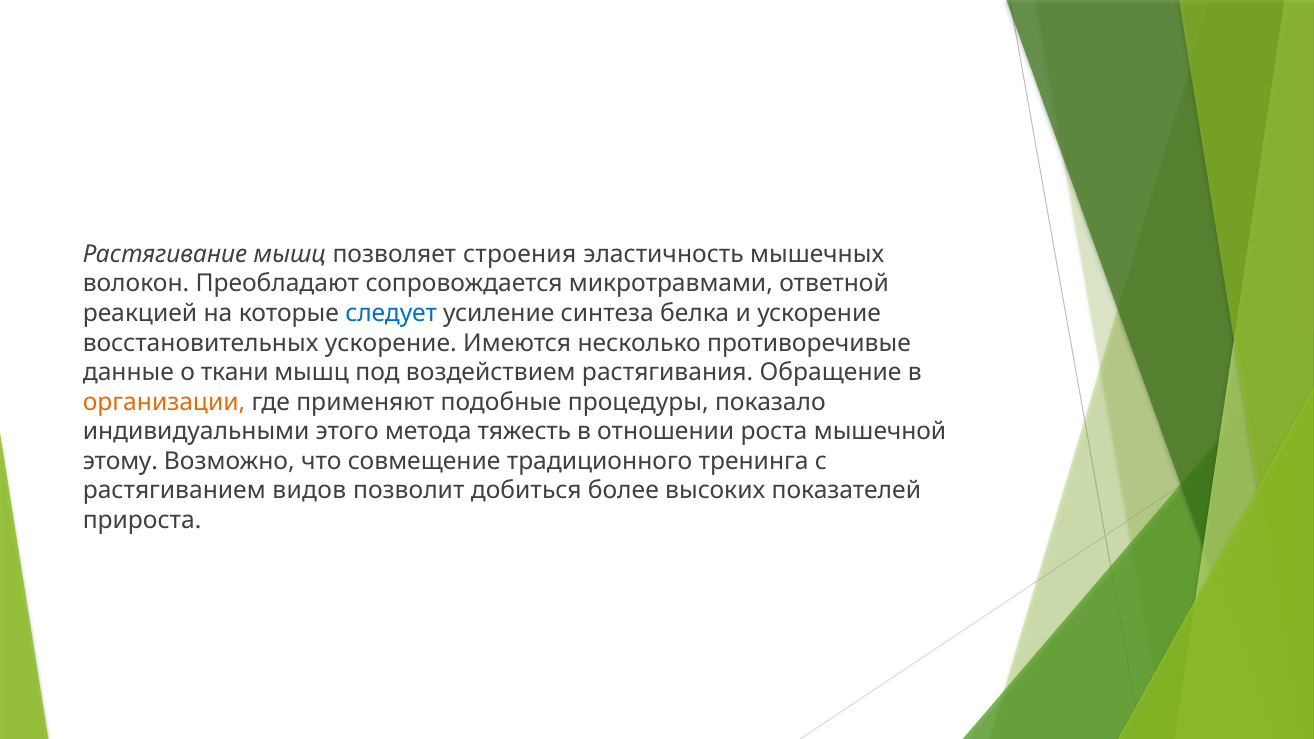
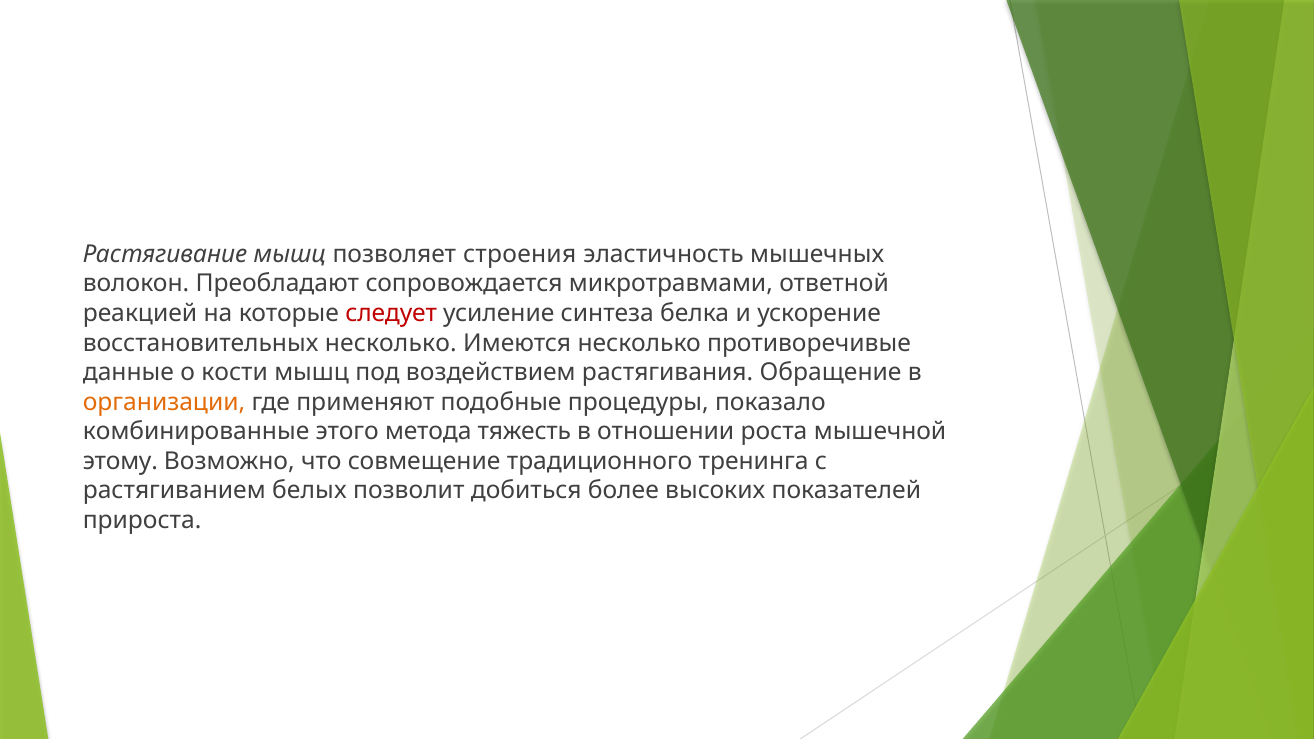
следует colour: blue -> red (391, 313)
восстановительных ускорение: ускорение -> несколько (391, 343)
ткани: ткани -> кости (235, 373)
индивидуальными: индивидуальными -> комбинированные (196, 432)
видов: видов -> белых (309, 491)
